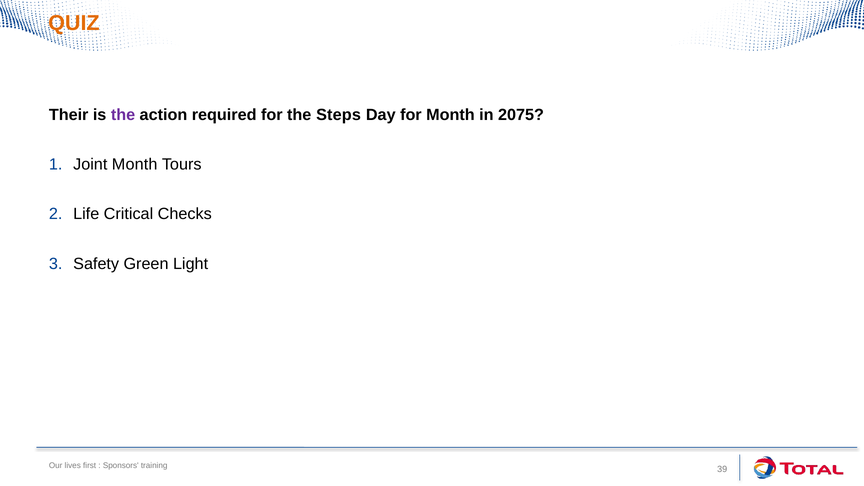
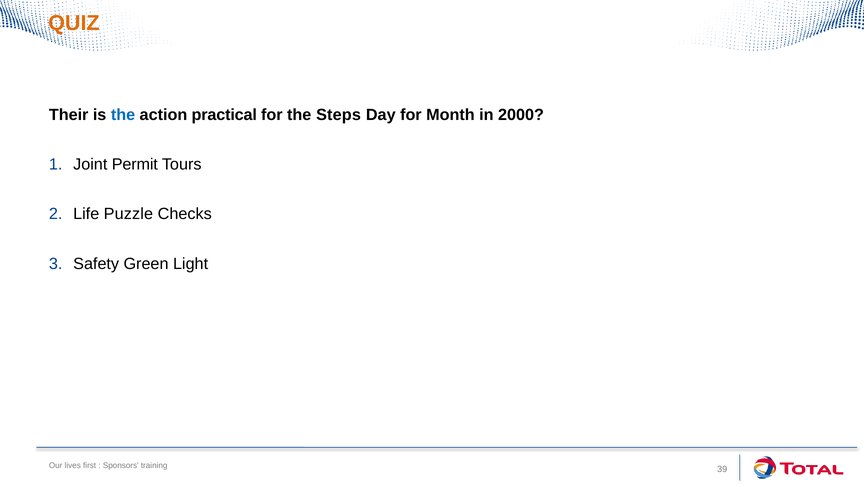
the colour: purple -> blue (123, 115)
required: required -> practical (224, 115)
2075: 2075 -> 2000 (521, 115)
Joint Month: Month -> Permit (135, 164)
Critical: Critical -> Puzzle (128, 214)
